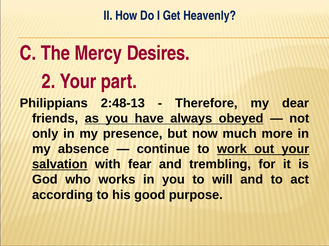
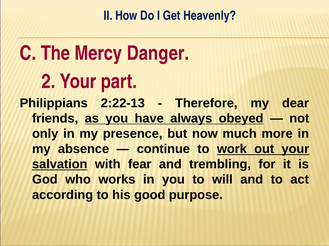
Desires: Desires -> Danger (158, 54)
2:48-13: 2:48-13 -> 2:22-13 (123, 103)
